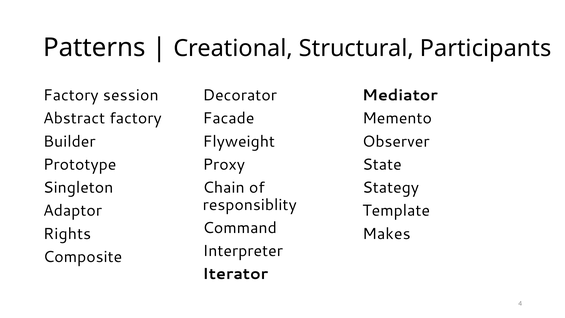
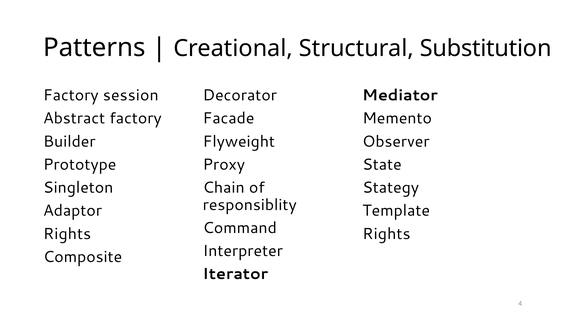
Participants: Participants -> Substitution (486, 48)
Makes: Makes -> Rights (386, 234)
